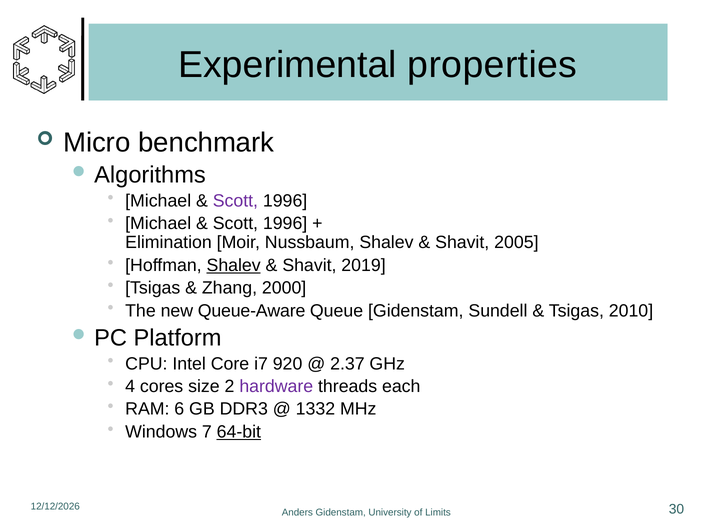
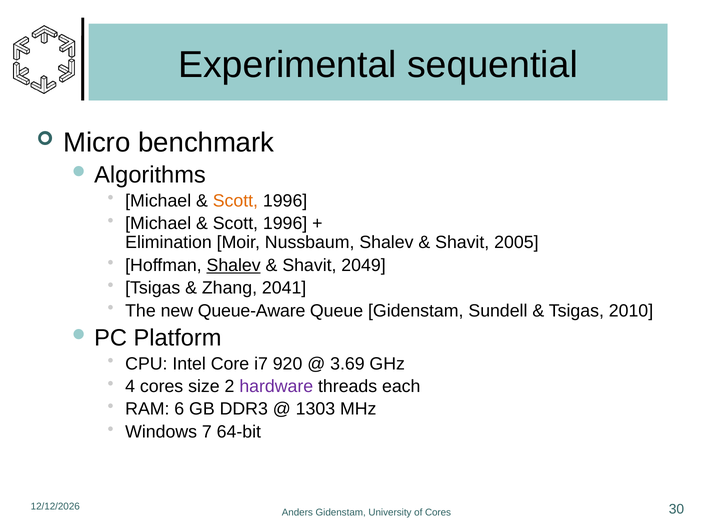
properties: properties -> sequential (493, 65)
Scott colour: purple -> orange (235, 201)
2019: 2019 -> 2049 (364, 265)
2000: 2000 -> 2041 (284, 288)
2.37: 2.37 -> 3.69 (347, 364)
1332: 1332 -> 1303 (315, 409)
64-bit underline: present -> none (239, 432)
of Limits: Limits -> Cores (438, 512)
